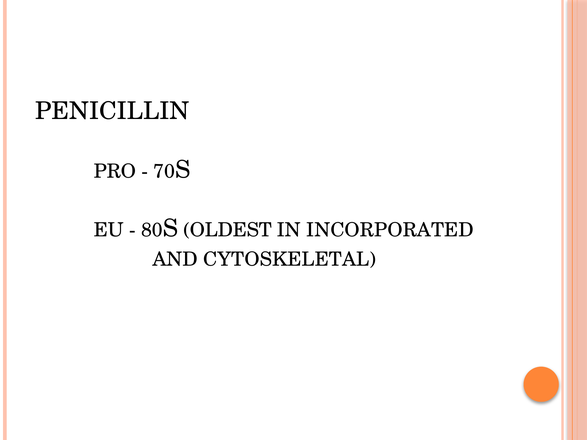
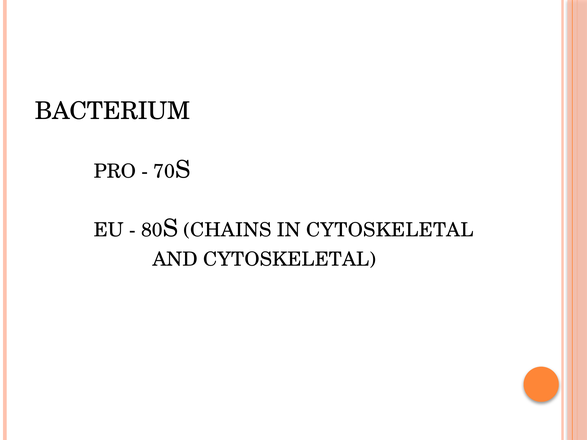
PENICILLIN: PENICILLIN -> BACTERIUM (113, 111)
OLDEST: OLDEST -> CHAINS (228, 230)
IN INCORPORATED: INCORPORATED -> CYTOSKELETAL (390, 230)
